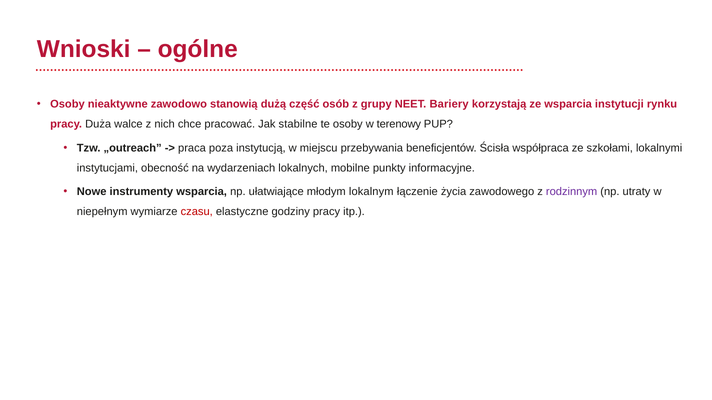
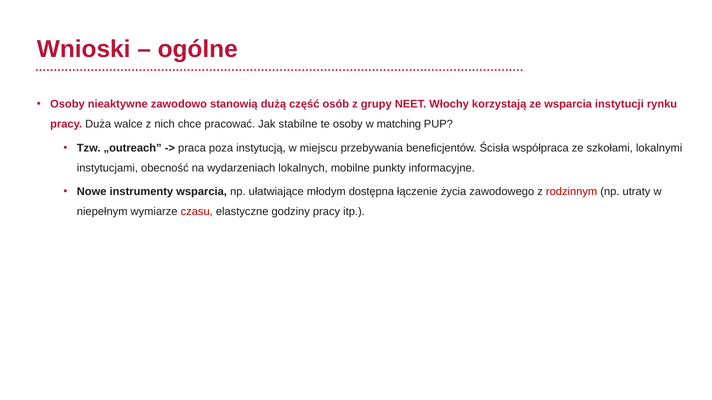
Bariery: Bariery -> Włochy (449, 104)
terenowy: terenowy -> matching (399, 124)
lokalnym: lokalnym -> dostępna (371, 192)
rodzinnym colour: purple -> red (572, 192)
